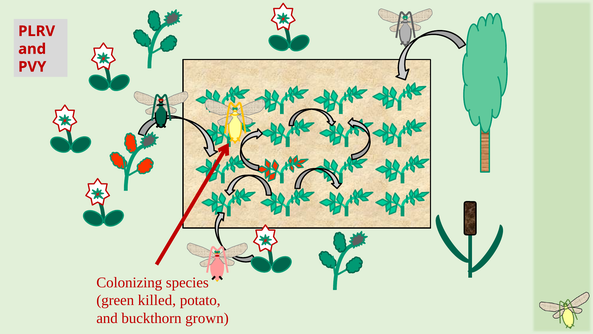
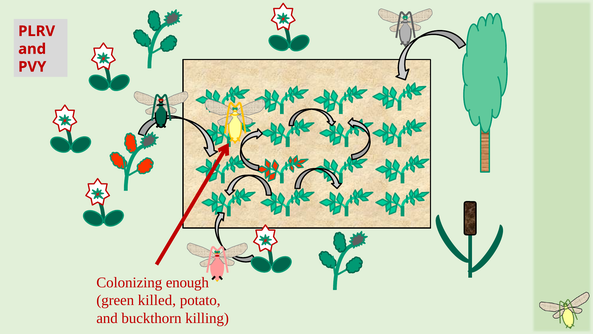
species: species -> enough (187, 282)
grown: grown -> killing (207, 318)
